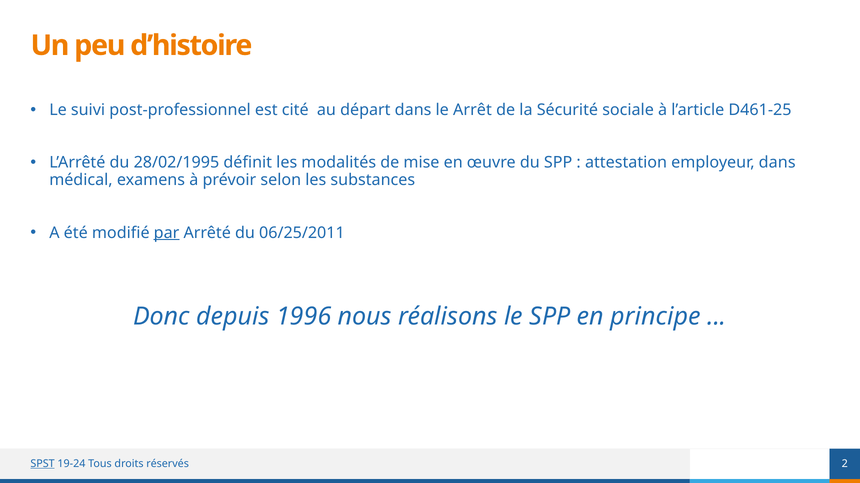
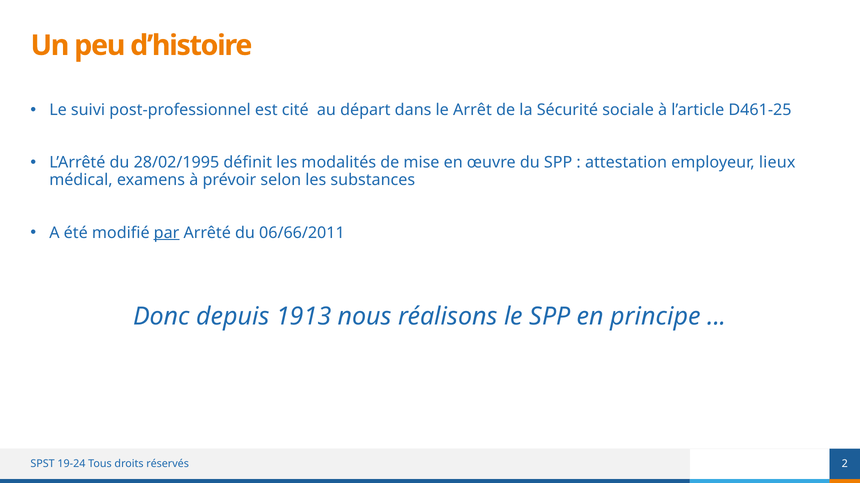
employeur dans: dans -> lieux (777, 163)
06/25/2011: 06/25/2011 -> 06/66/2011 (302, 233)
1996: 1996 -> 1913 (304, 317)
SPST underline: present -> none (43, 465)
